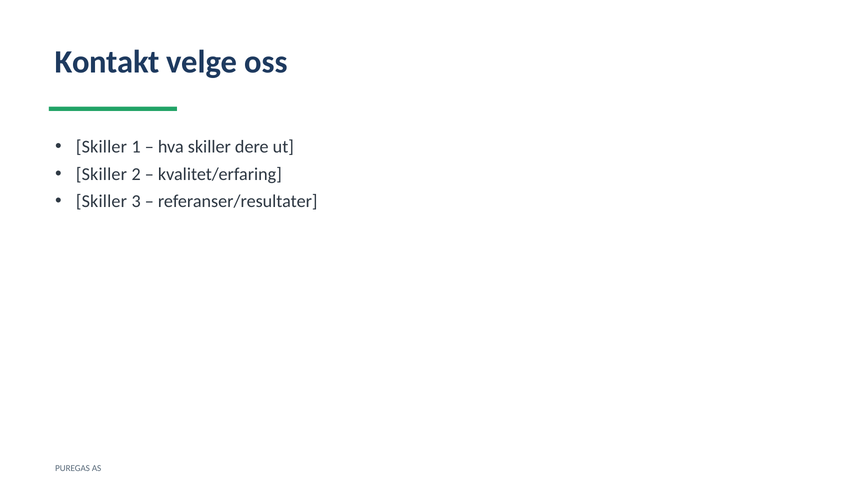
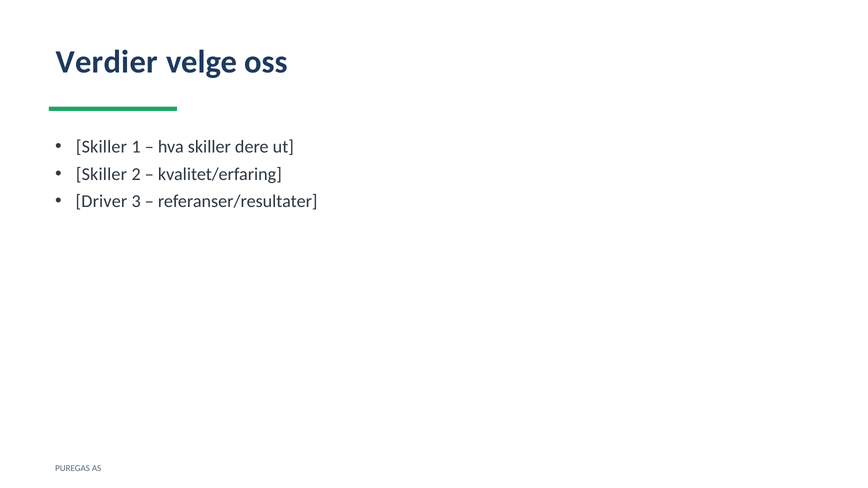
Kontakt: Kontakt -> Verdier (107, 62)
Skiller: Skiller -> Driver (101, 201)
